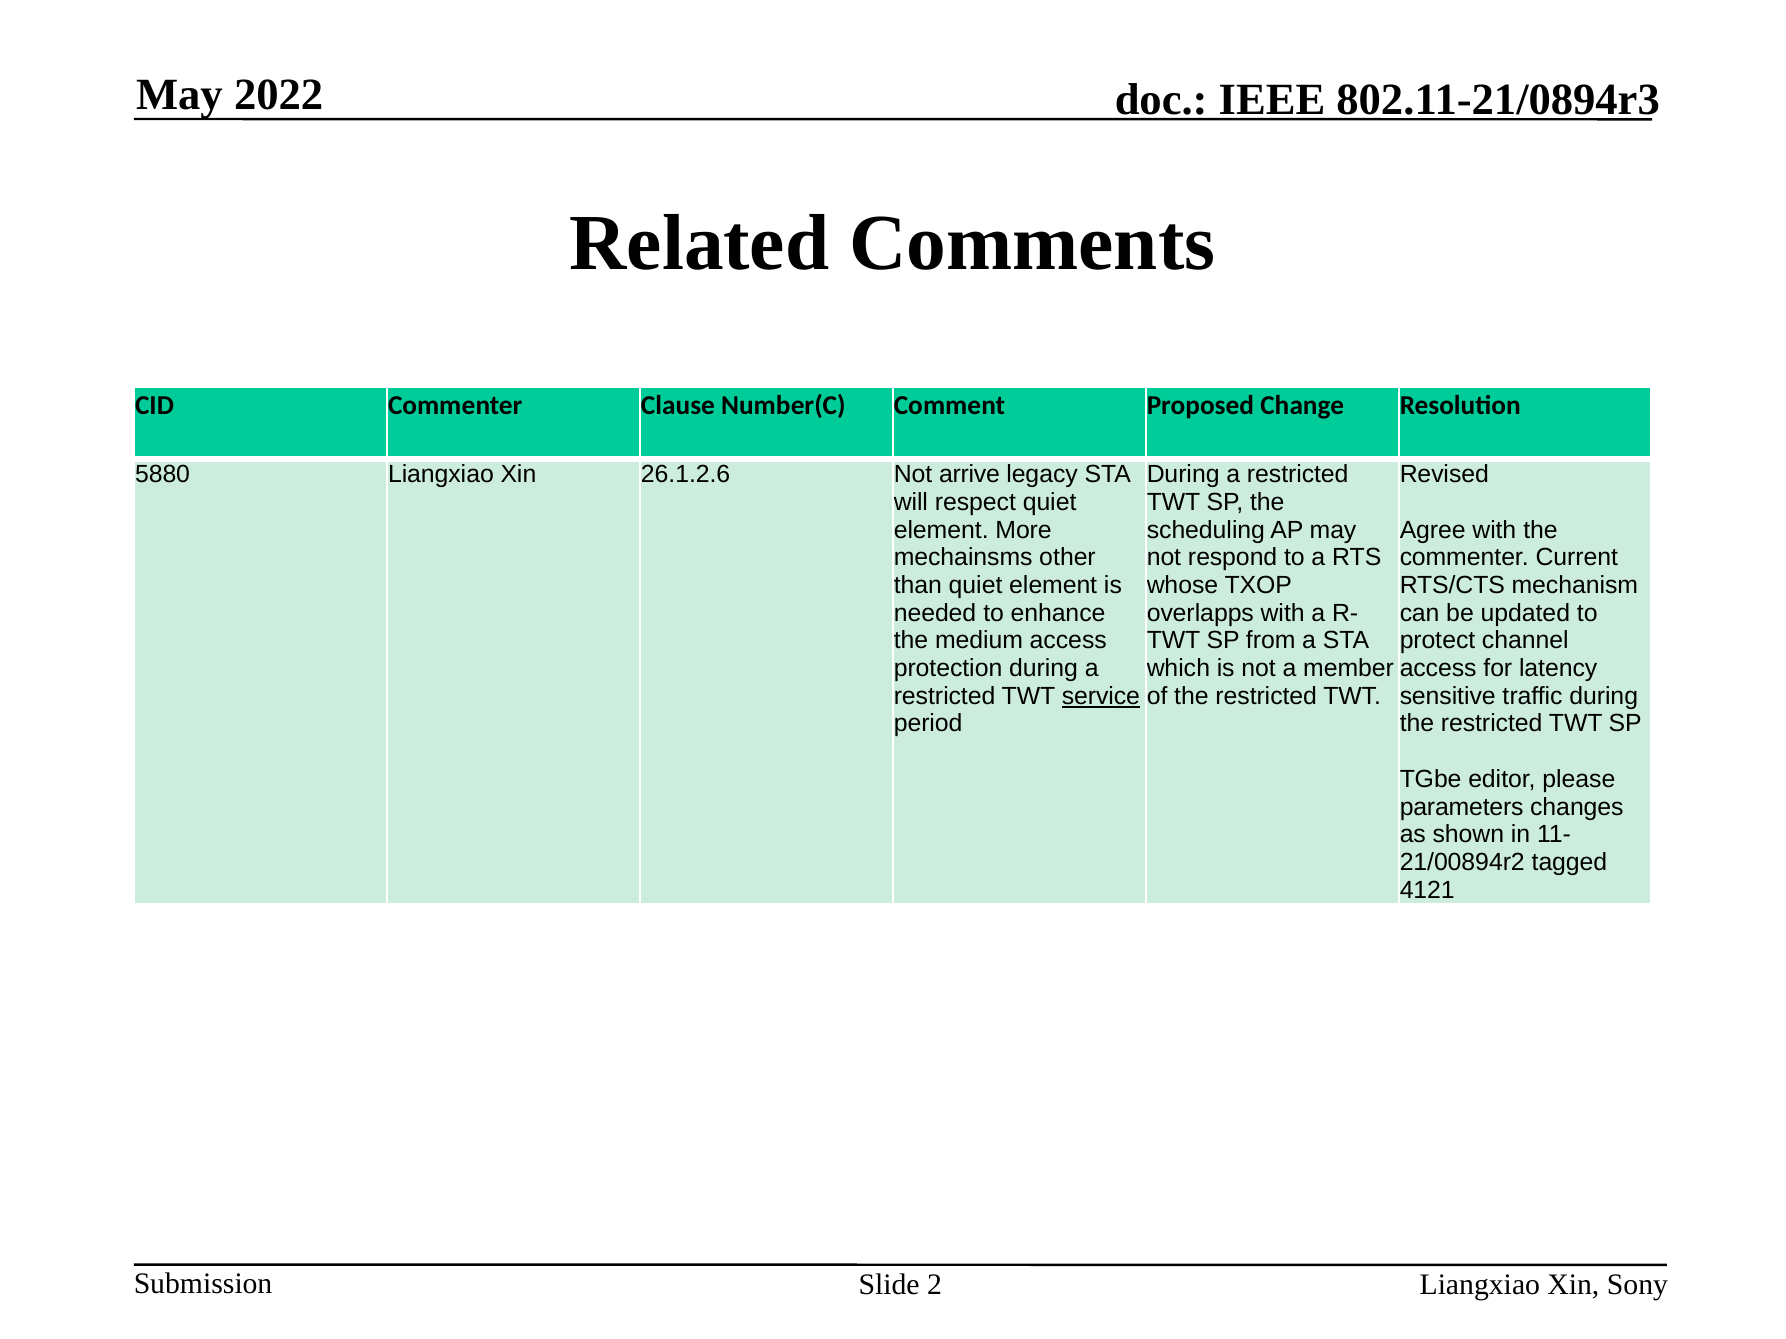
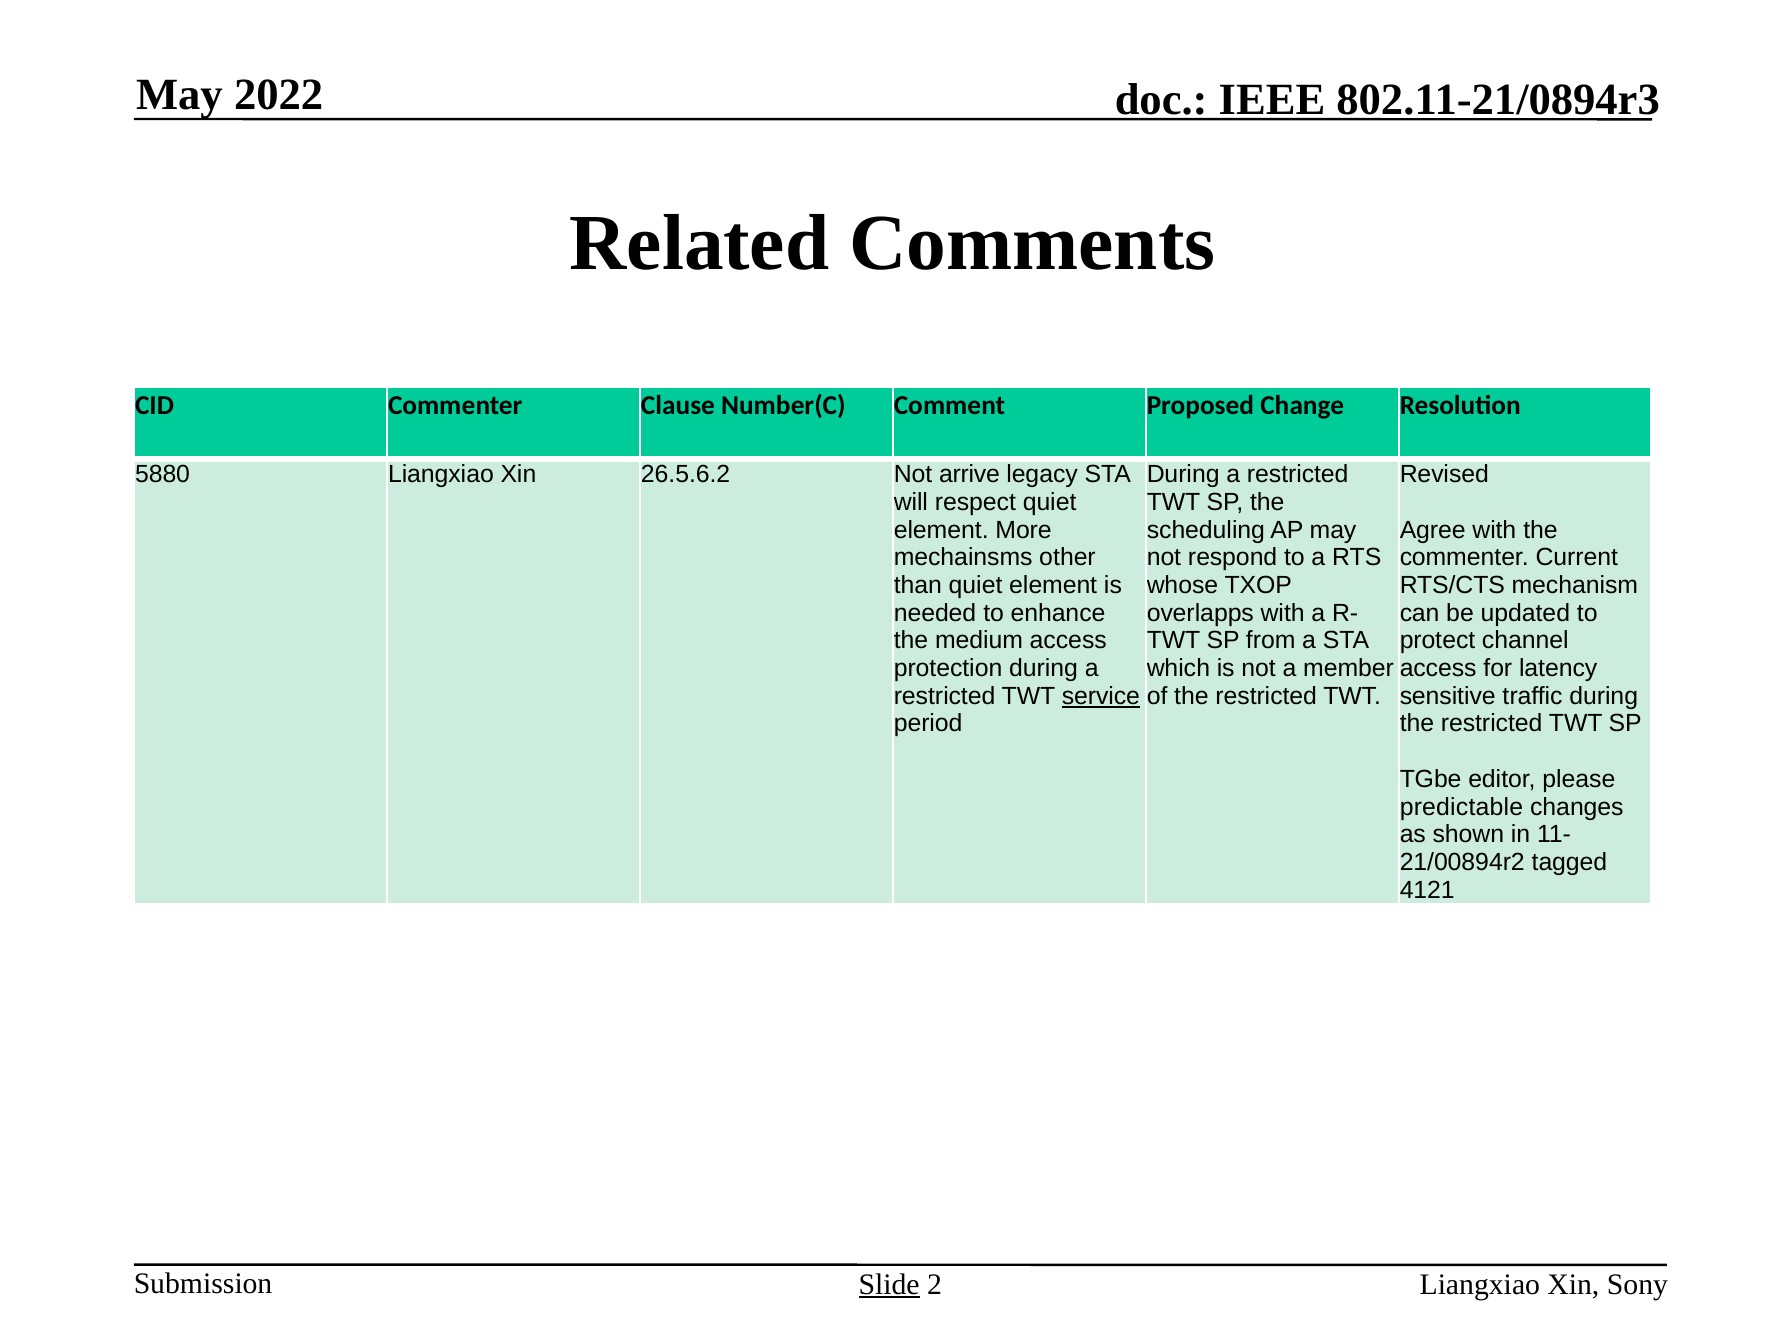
26.1.2.6: 26.1.2.6 -> 26.5.6.2 (686, 475)
parameters: parameters -> predictable (1461, 807)
Slide underline: none -> present (889, 1285)
